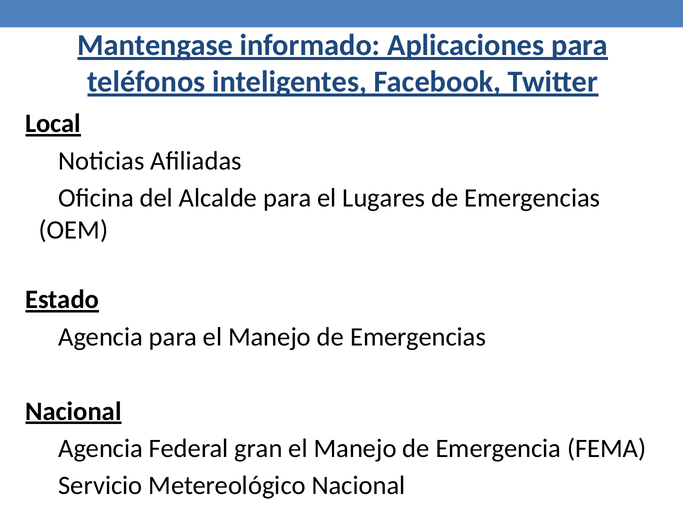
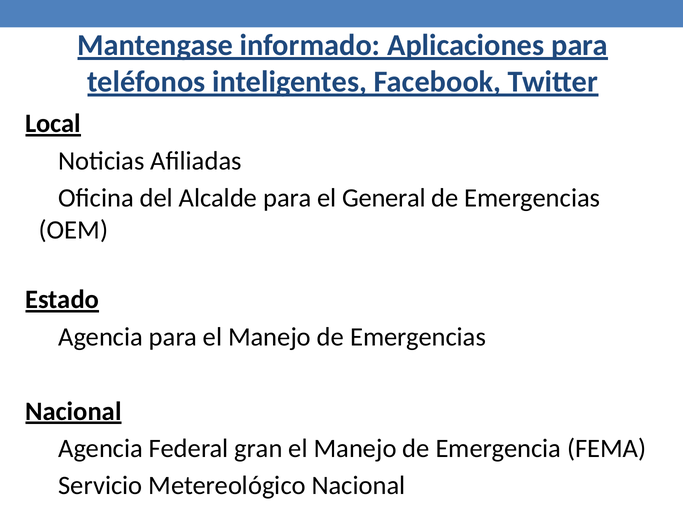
Lugares: Lugares -> General (384, 198)
